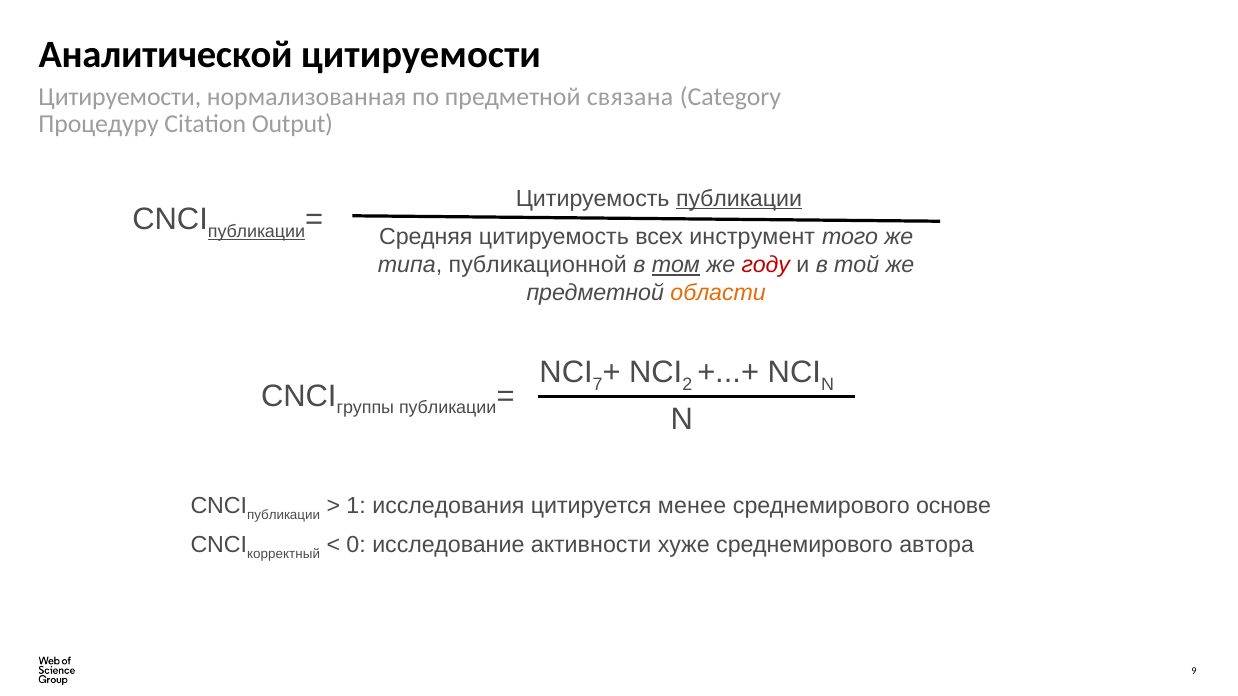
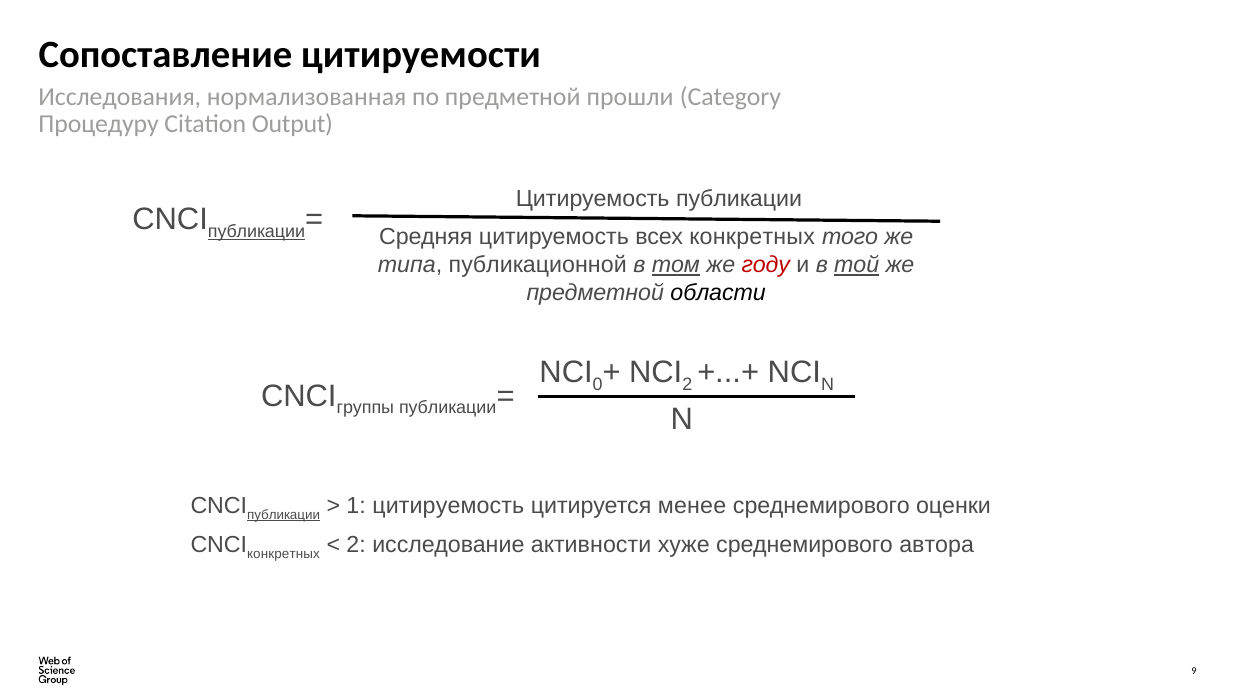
Аналитической: Аналитической -> Сопоставление (165, 54)
Цитируемости: Цитируемости -> Исследования (120, 97)
связана: связана -> прошли (630, 97)
публикации underline: present -> none (739, 199)
всех инструмент: инструмент -> конкретных (752, 237)
той underline: none -> present (857, 265)
области colour: orange -> black (718, 293)
7: 7 -> 0 (598, 385)
публикации underline: none -> present (284, 515)
1 исследования: исследования -> цитируемость (448, 506)
основе: основе -> оценки (953, 506)
корректный: корректный -> конкретных (284, 554)
0: 0 -> 2 (356, 545)
